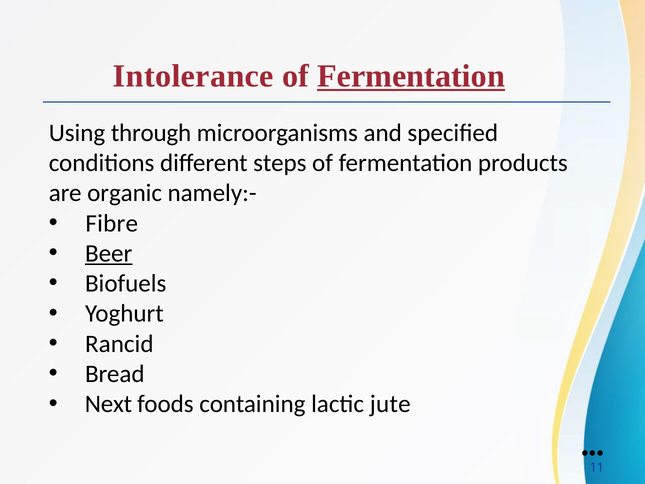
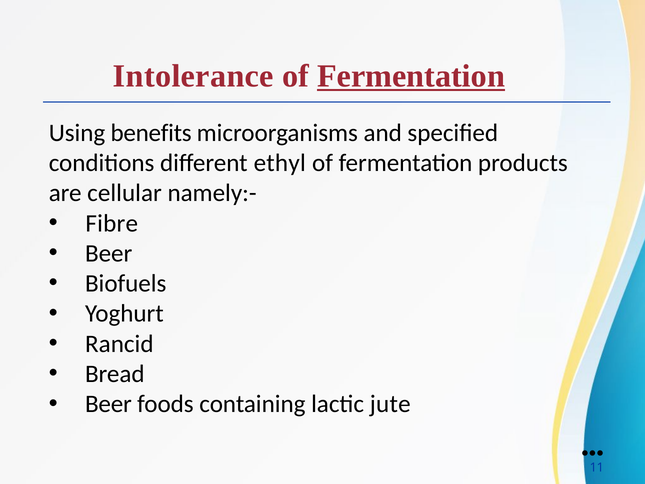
through: through -> benefits (151, 133)
steps: steps -> ethyl (280, 163)
organic: organic -> cellular (125, 193)
Beer underline: present -> none (109, 253)
Next: Next -> Beer (108, 404)
